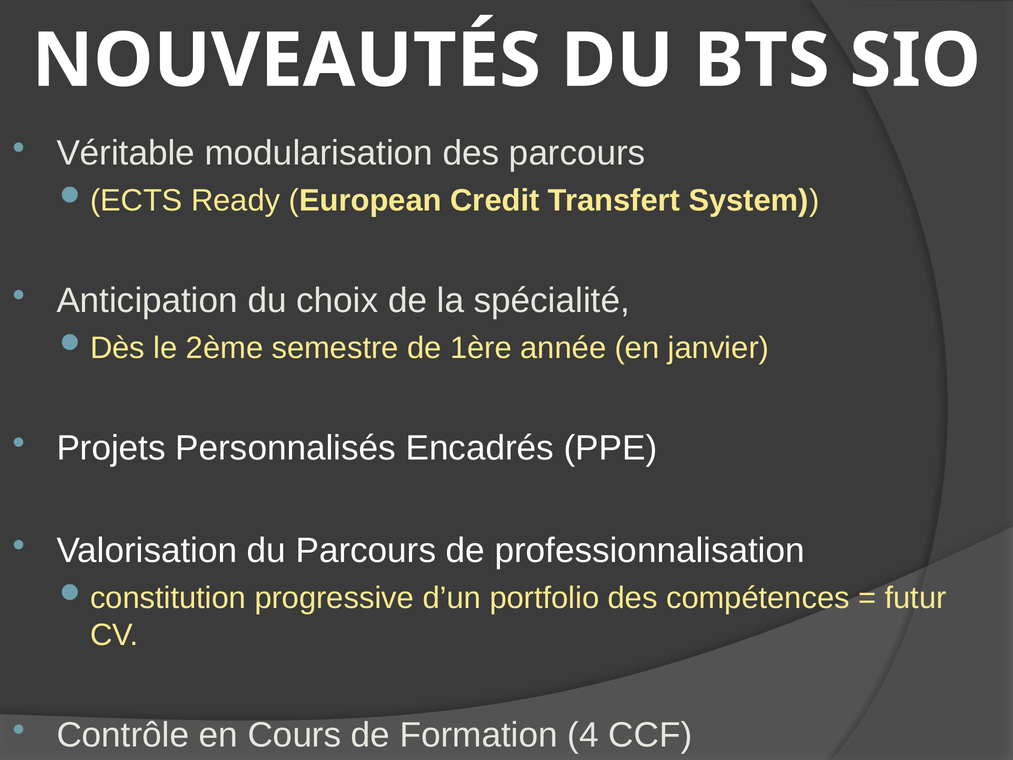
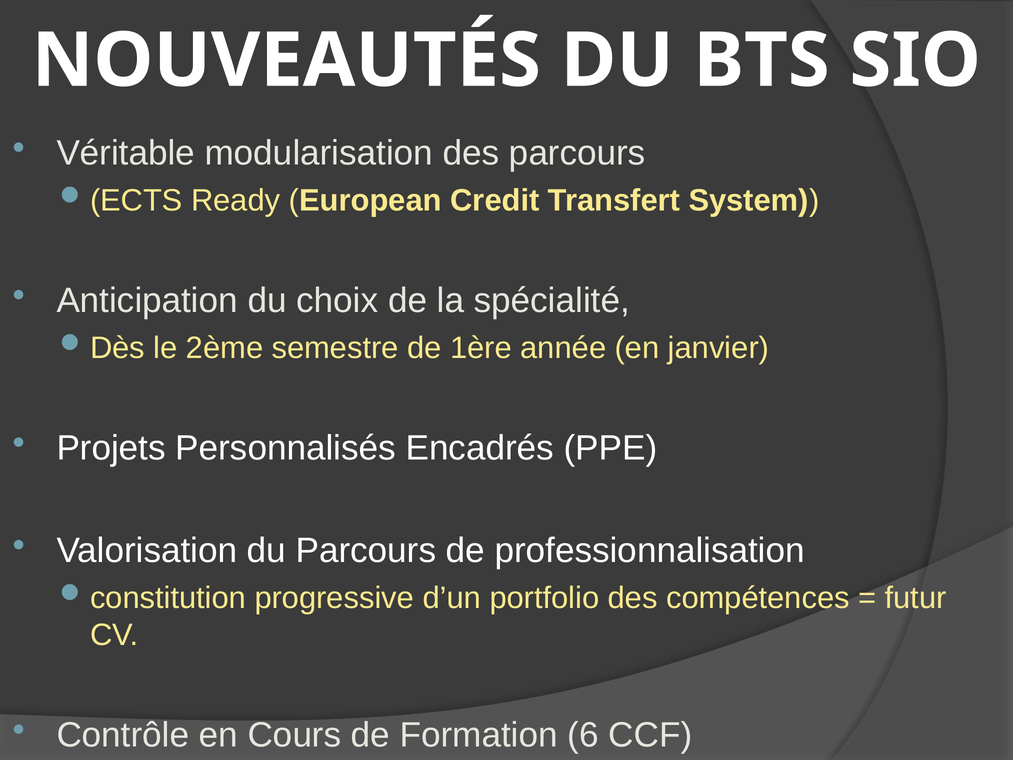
4: 4 -> 6 (583, 735)
